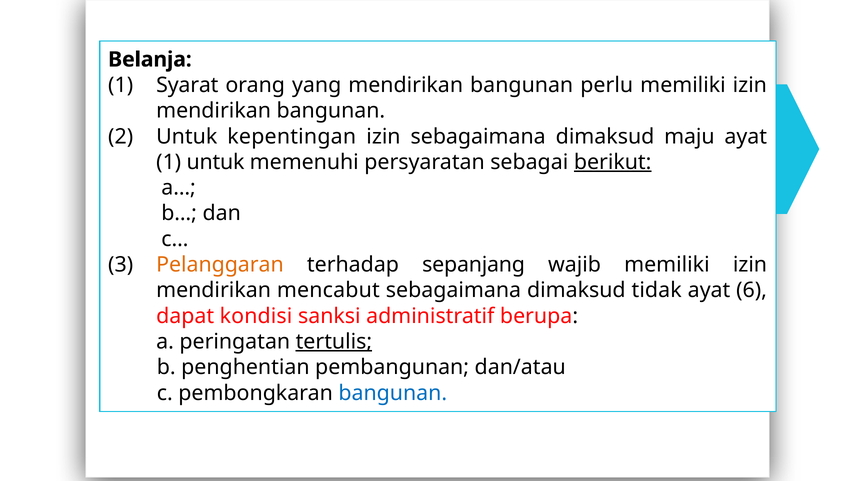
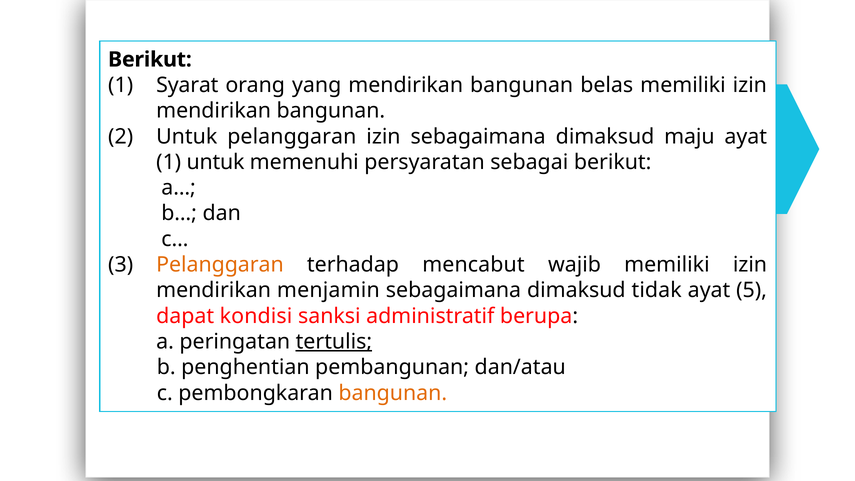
Belanja: Belanja -> Berikut (150, 59)
perlu: perlu -> belas (607, 85)
Untuk kepentingan: kepentingan -> pelanggaran (292, 136)
berikut underline: present -> none (613, 162)
sepanjang: sepanjang -> mencabut (473, 265)
mencabut: mencabut -> menjamin (328, 290)
6: 6 -> 5 (752, 290)
bangunan colour: blue -> orange (393, 393)
